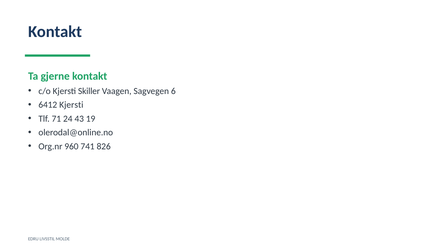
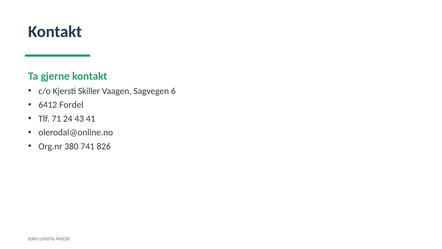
6412 Kjersti: Kjersti -> Fordel (71, 105)
19: 19 -> 41 (91, 119)
960: 960 -> 380 (71, 146)
